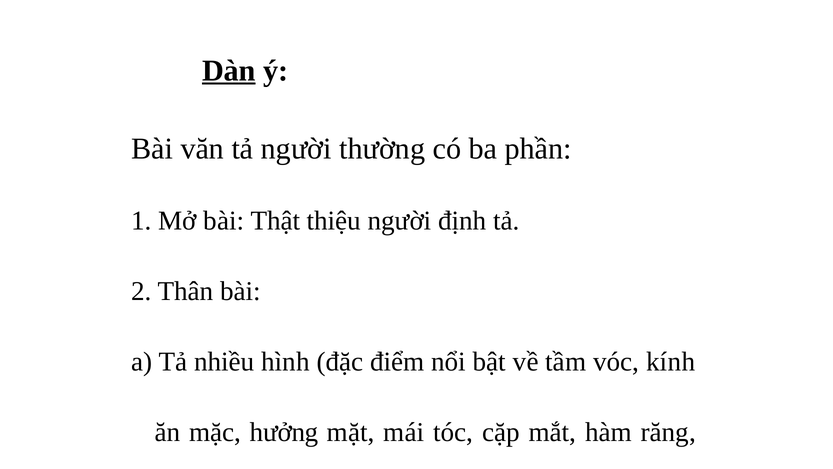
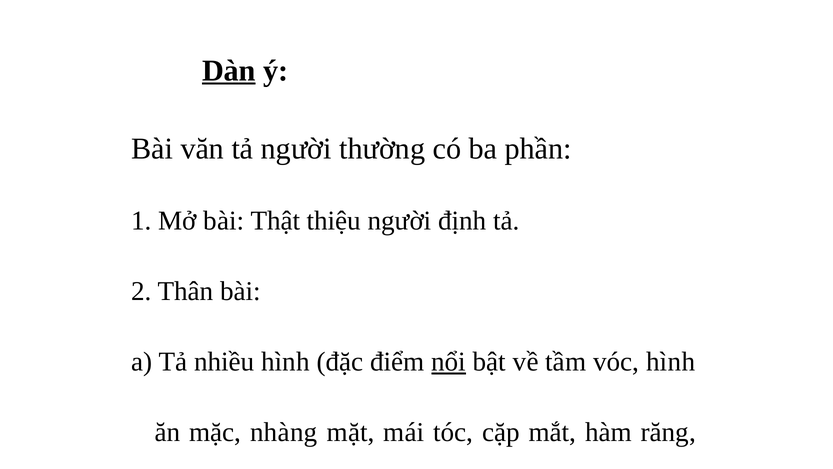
nổi underline: none -> present (449, 361)
vóc kính: kính -> hình (671, 361)
hưởng: hưởng -> nhàng (284, 432)
